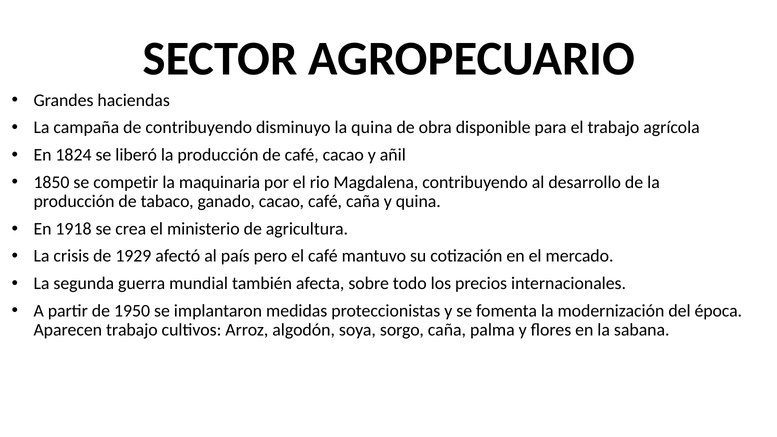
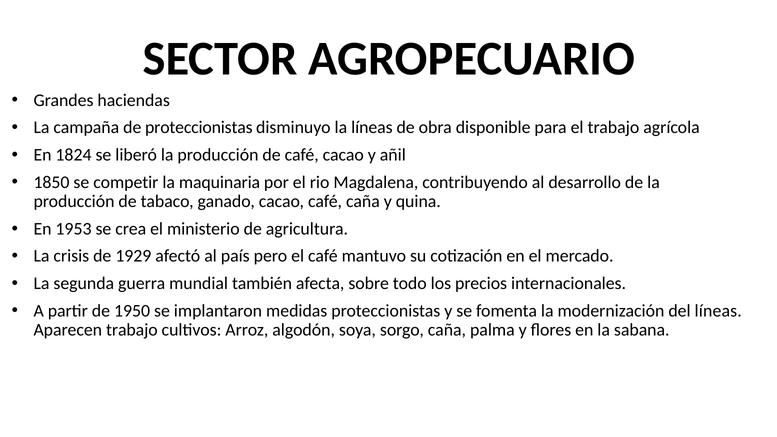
de contribuyendo: contribuyendo -> proteccionistas (199, 128)
la quina: quina -> líneas (372, 128)
1918: 1918 -> 1953 (74, 229)
del época: época -> líneas (718, 311)
